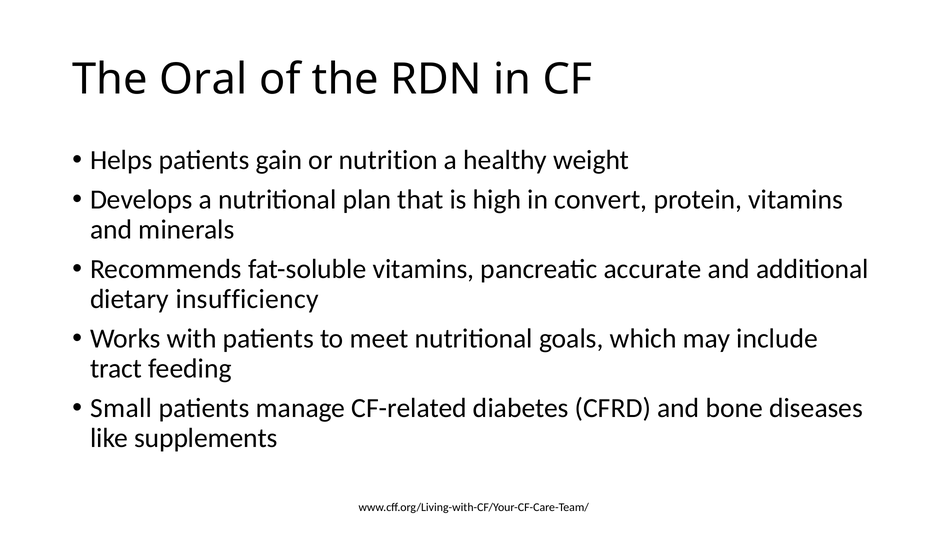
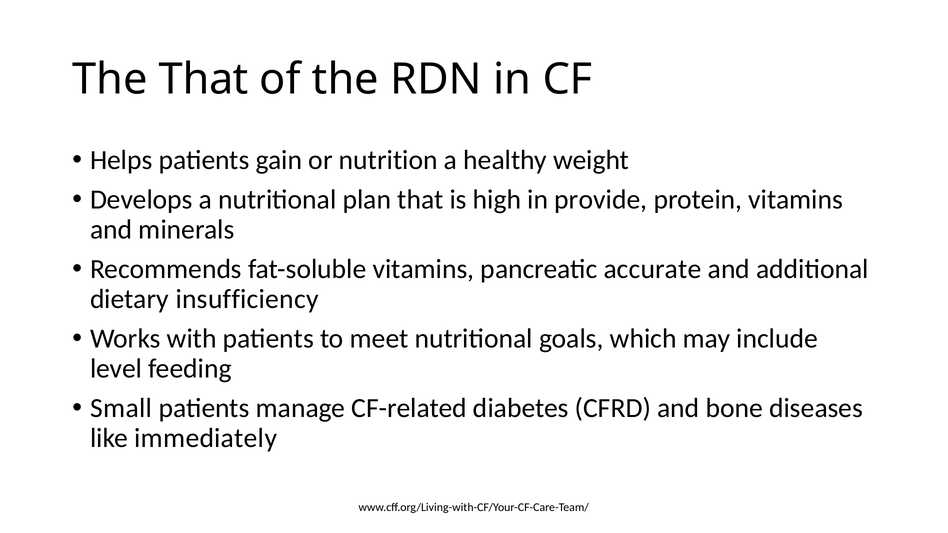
The Oral: Oral -> That (204, 80)
convert: convert -> provide (601, 200)
tract: tract -> level (116, 369)
supplements: supplements -> immediately (206, 438)
